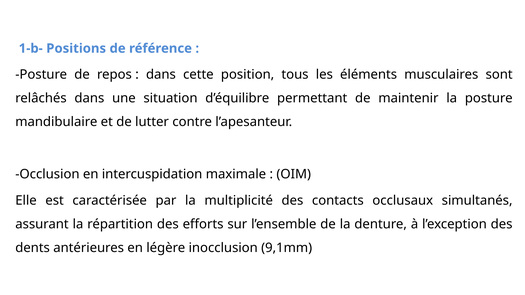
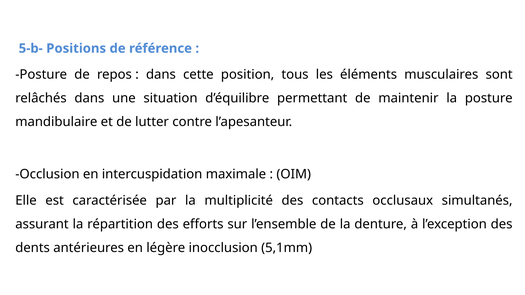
1-b-: 1-b- -> 5-b- (31, 48)
9,1mm: 9,1mm -> 5,1mm (287, 248)
